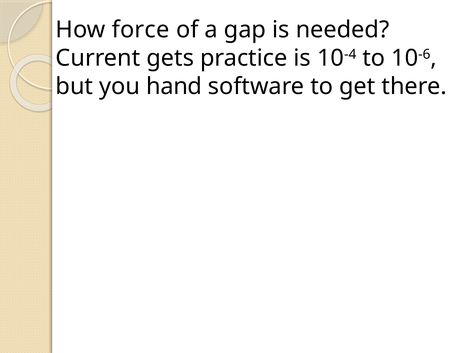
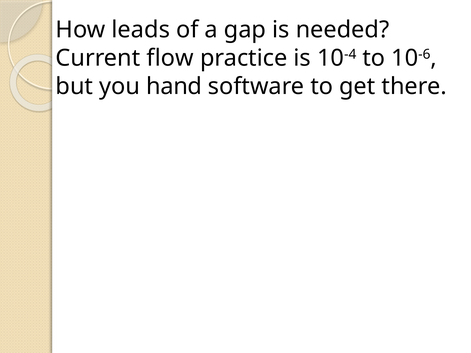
force: force -> leads (141, 30)
gets: gets -> flow (170, 58)
